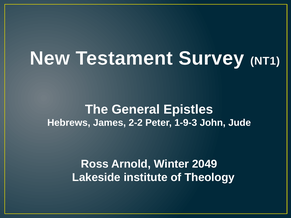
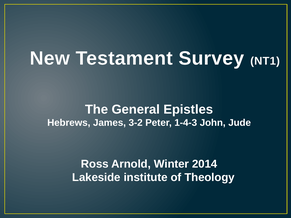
2-2: 2-2 -> 3-2 (136, 123)
1-9-3: 1-9-3 -> 1-4-3 (186, 123)
2049: 2049 -> 2014 (205, 164)
